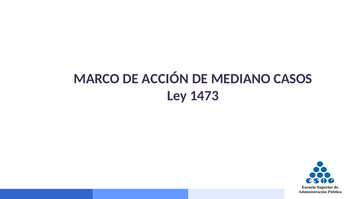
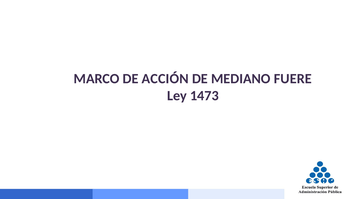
CASOS: CASOS -> FUERE (293, 79)
